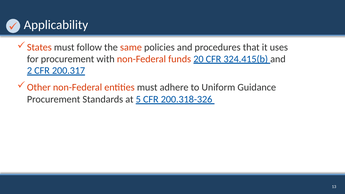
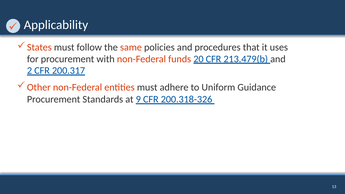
324.415(b: 324.415(b -> 213.479(b (246, 59)
5: 5 -> 9 (138, 99)
